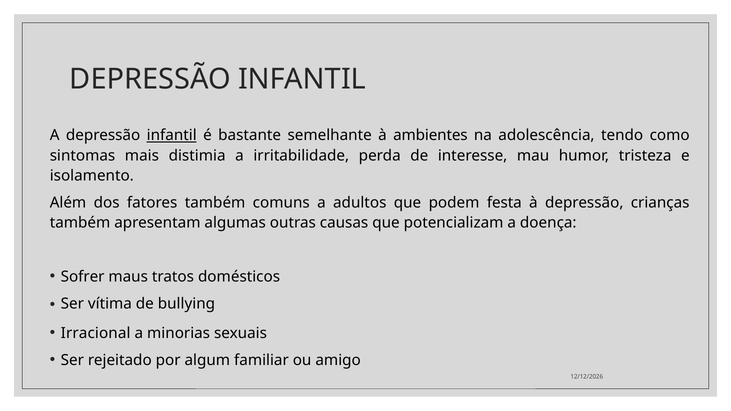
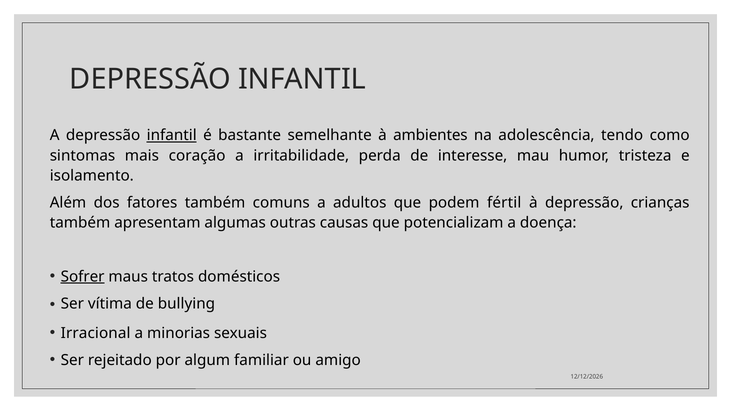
distimia: distimia -> coração (197, 156)
festa: festa -> fértil (504, 203)
Sofrer underline: none -> present (83, 277)
